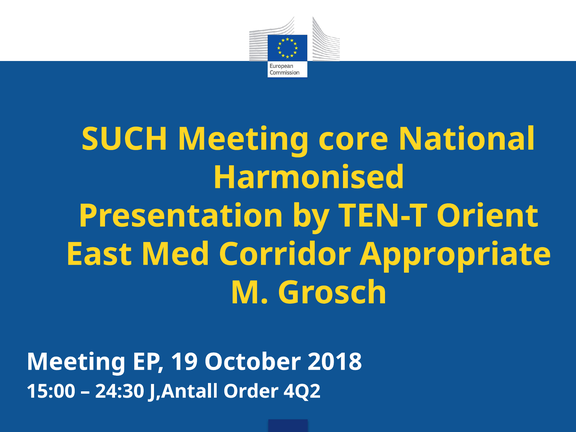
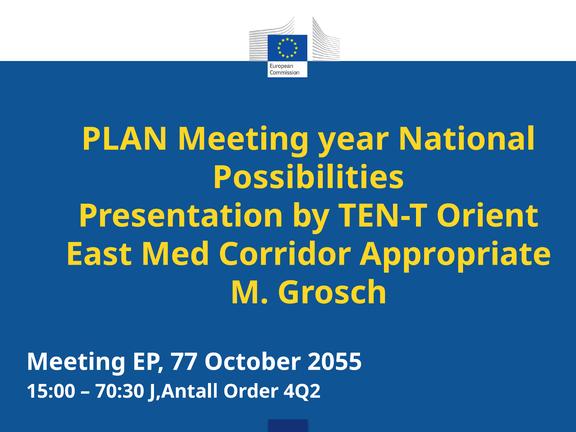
SUCH: SUCH -> PLAN (125, 139)
core: core -> year (353, 139)
Harmonised: Harmonised -> Possibilities (308, 178)
19: 19 -> 77 (184, 362)
2018: 2018 -> 2055 (335, 362)
24:30: 24:30 -> 70:30 (120, 391)
